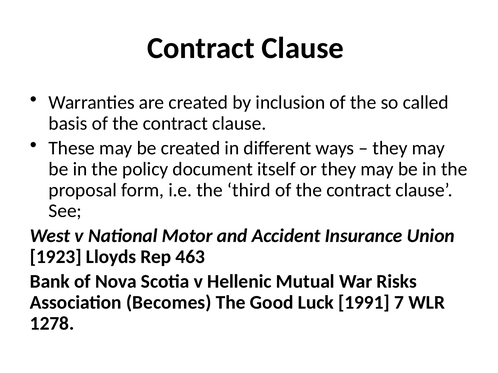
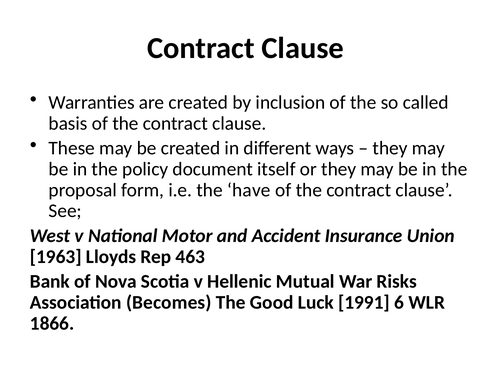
third: third -> have (249, 190)
1923: 1923 -> 1963 (56, 257)
7: 7 -> 6 (399, 303)
1278: 1278 -> 1866 (52, 324)
